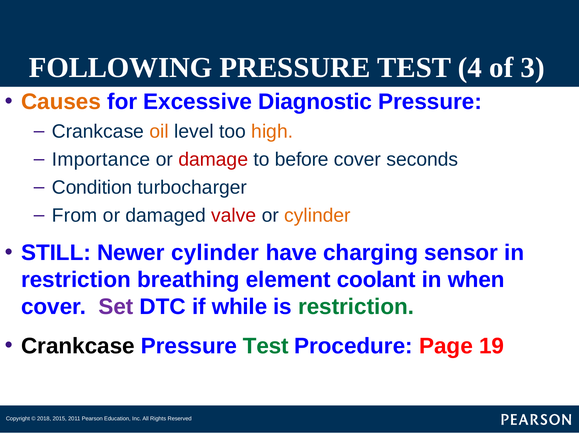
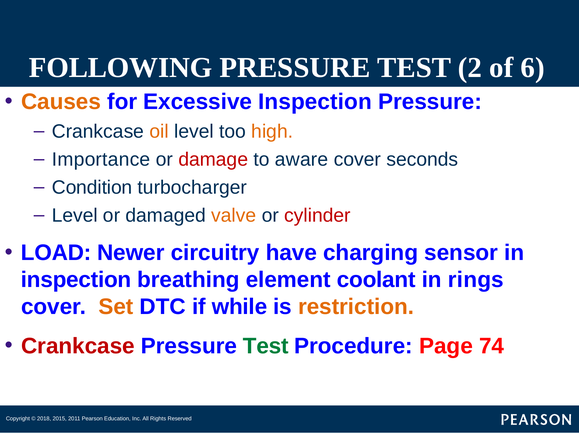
4: 4 -> 2 (470, 68)
3: 3 -> 6 (533, 68)
Excessive Diagnostic: Diagnostic -> Inspection (315, 102)
before: before -> aware (302, 160)
From: From -> Level (75, 216)
valve colour: red -> orange (234, 216)
cylinder colour: orange -> red (317, 216)
STILL: STILL -> LOAD (56, 253)
Newer cylinder: cylinder -> circuitry (215, 253)
restriction: restriction -> inspection (76, 280)
when: when -> rings (476, 280)
Set colour: purple -> orange (116, 307)
restriction colour: green -> orange (356, 307)
Crankcase colour: black -> red (78, 346)
19: 19 -> 74 (492, 346)
